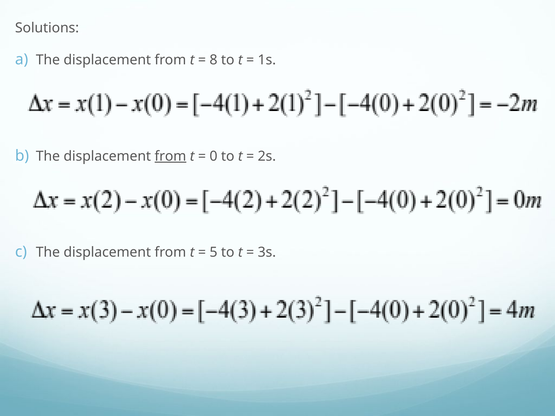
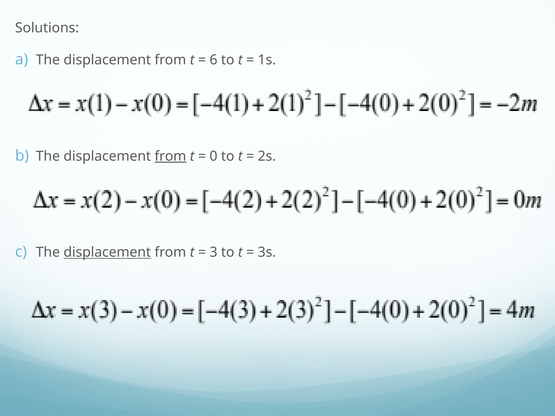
8: 8 -> 6 (213, 60)
displacement underline: none -> present (107, 252)
5: 5 -> 3 (213, 252)
